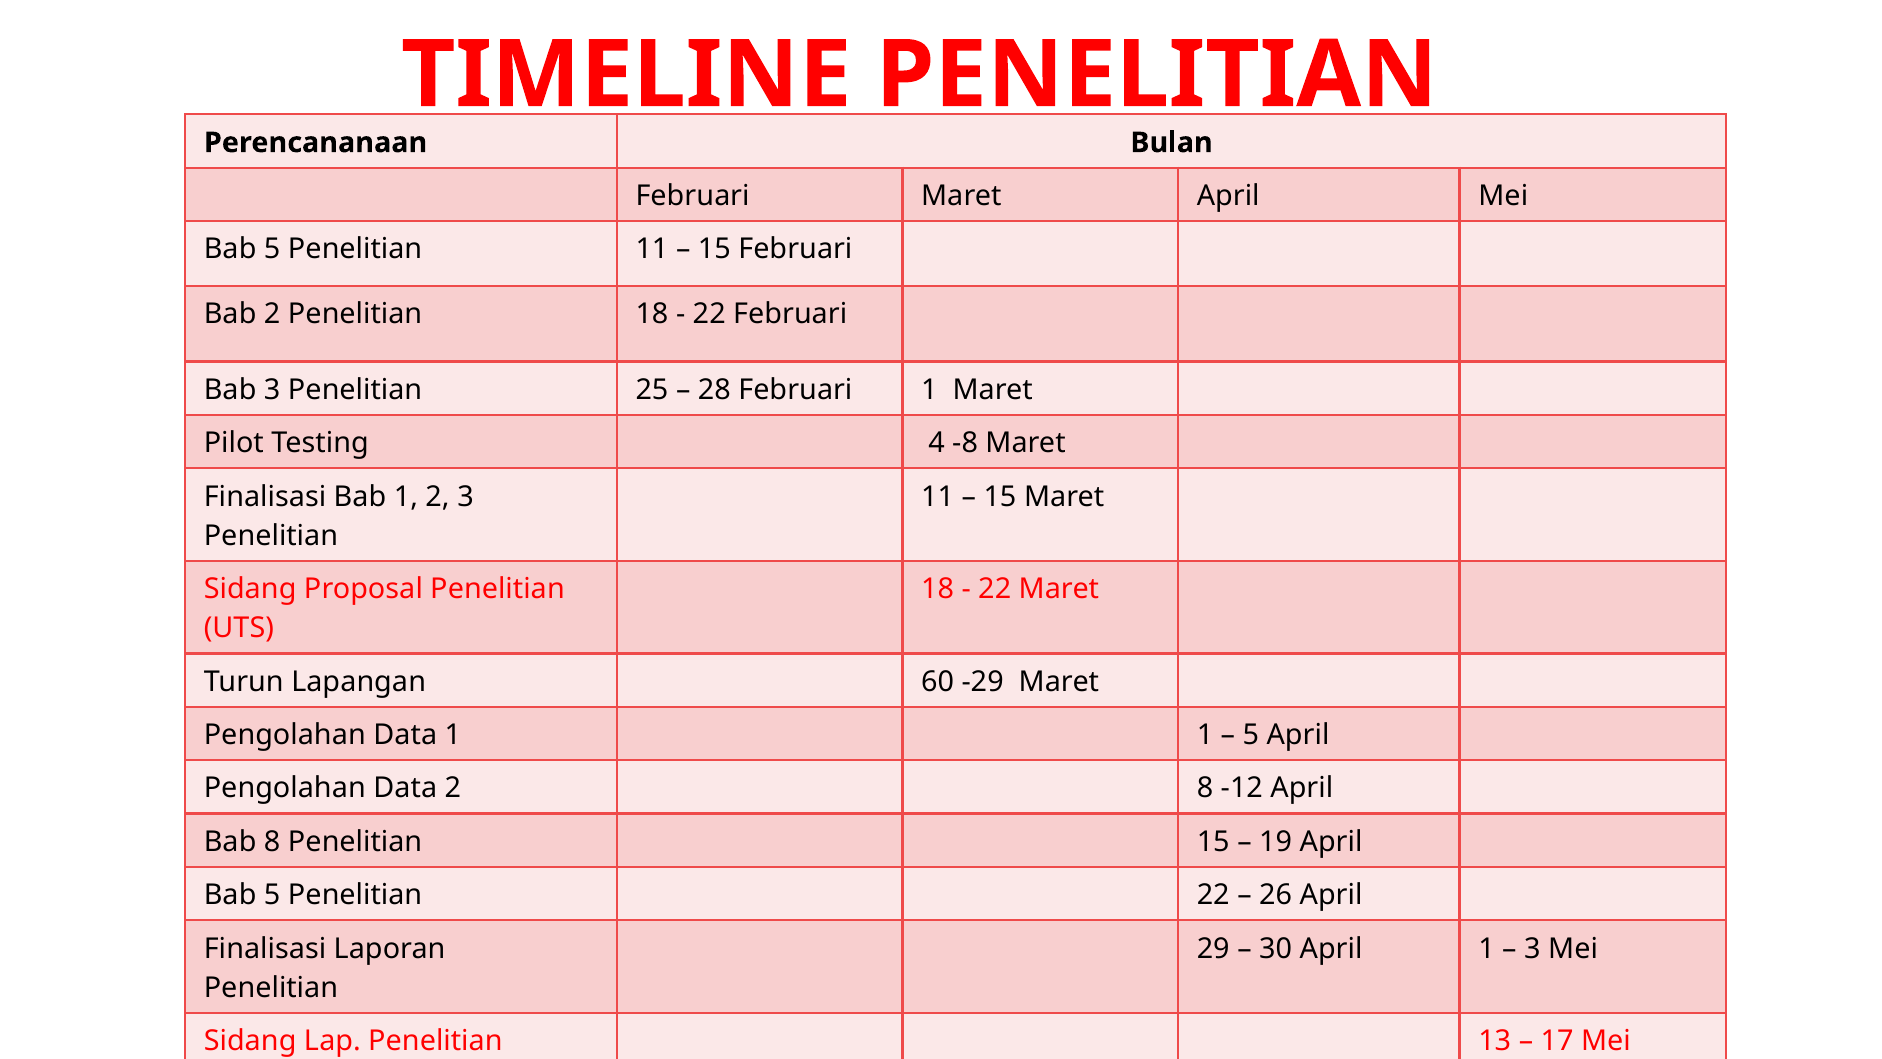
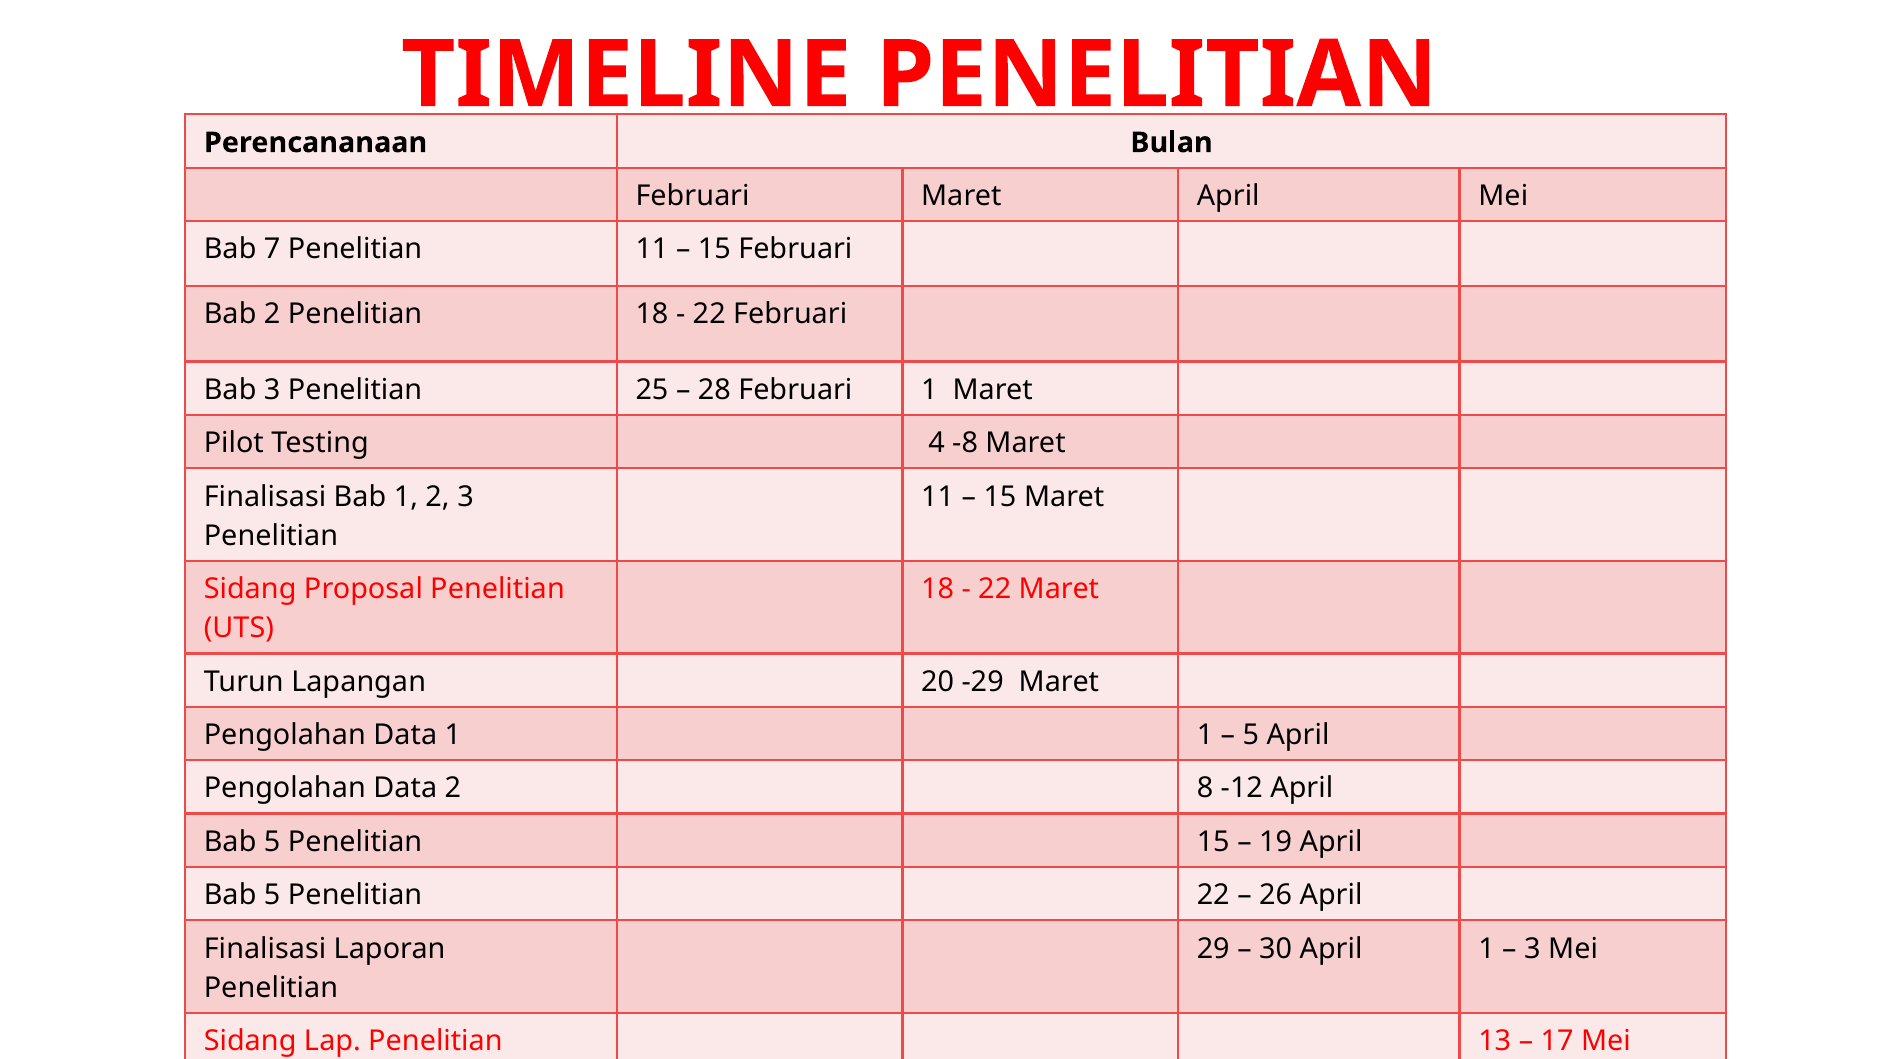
5: 5 -> 7 (272, 249)
60: 60 -> 20 (938, 682)
8: 8 -> 5 (272, 842)
